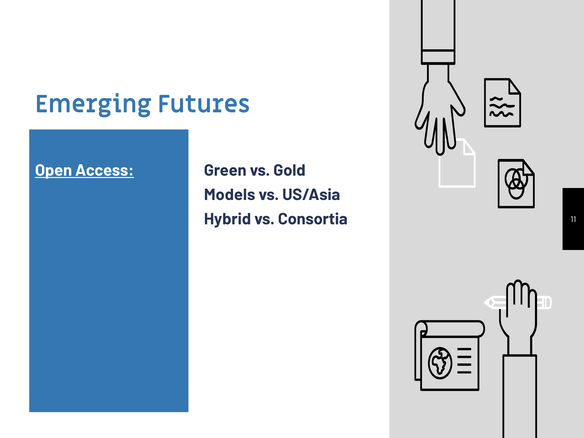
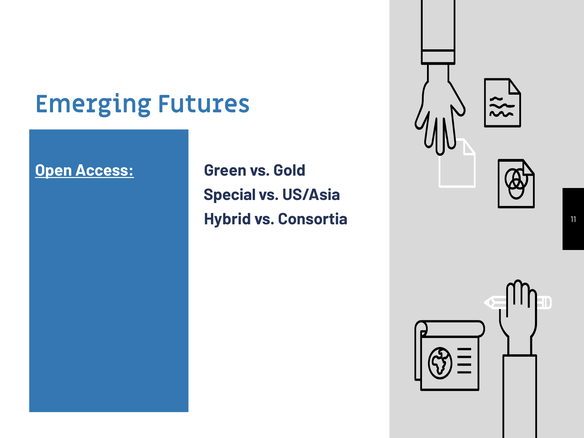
Models: Models -> Special (230, 195)
